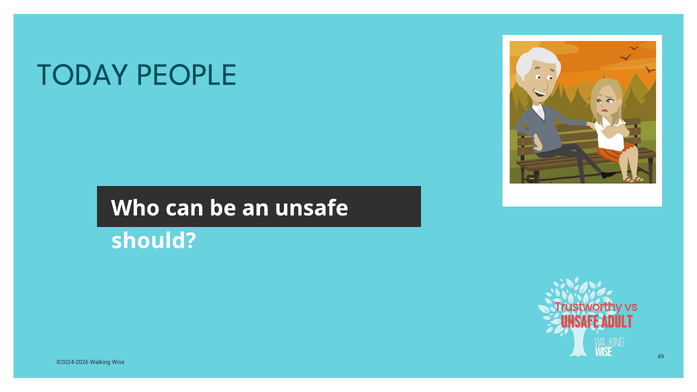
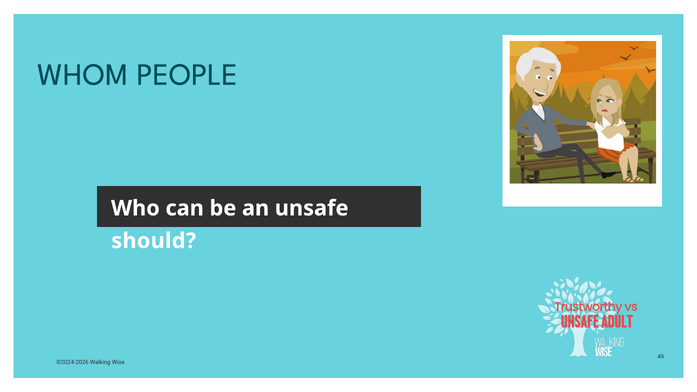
TODAY: TODAY -> WHOM (83, 75)
